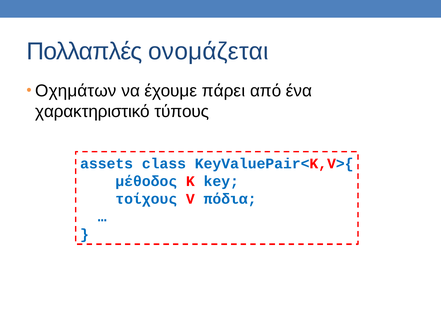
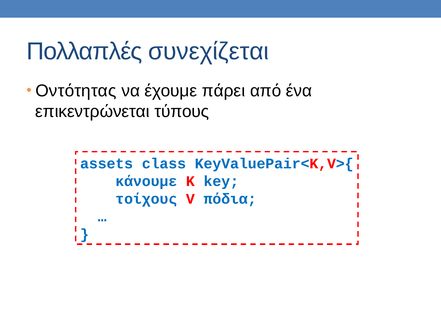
ονομάζεται: ονομάζεται -> συνεχίζεται (209, 51)
Οχημάτων: Οχημάτων -> Οντότητας (76, 91)
χαρακτηριστικό: χαρακτηριστικό -> επικεντρώνεται (92, 111)
μέθοδος: μέθοδος -> κάνουμε (146, 181)
